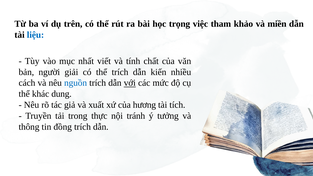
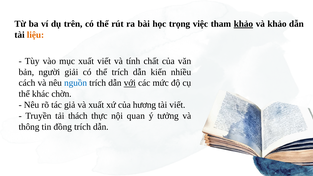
khảo underline: none -> present (243, 24)
và miền: miền -> khảo (277, 24)
liệu colour: blue -> orange (35, 35)
mục nhất: nhất -> xuất (86, 61)
dung: dung -> chờn (61, 94)
tài tích: tích -> viết (177, 105)
trong: trong -> thách (78, 116)
tránh: tránh -> quan (136, 116)
